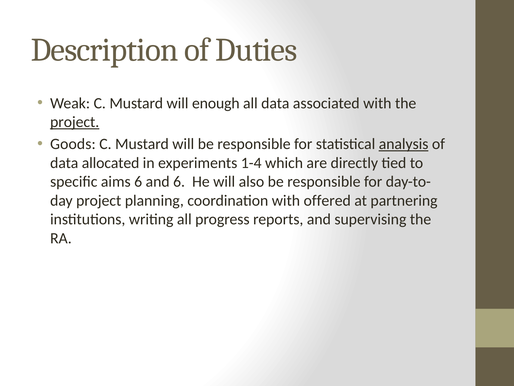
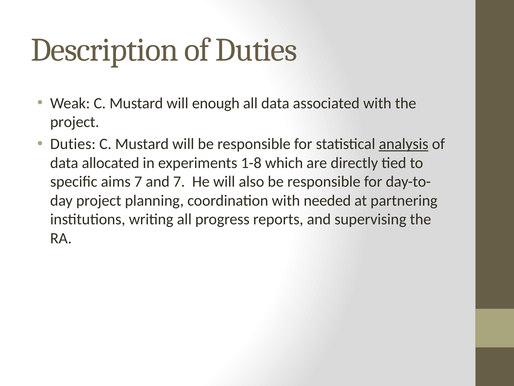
project underline: present -> none (75, 122)
Goods: Goods -> Duties (73, 144)
1-4: 1-4 -> 1-8 (251, 163)
aims 6: 6 -> 7 (138, 181)
and 6: 6 -> 7 (179, 181)
offered: offered -> needed (327, 200)
